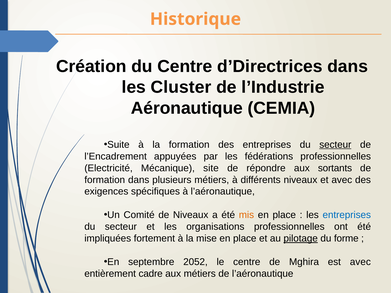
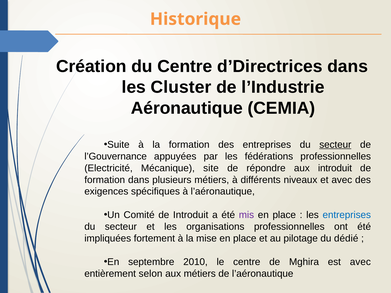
l’Encadrement: l’Encadrement -> l’Gouvernance (116, 156)
aux sortants: sortants -> introduit (335, 168)
de Niveaux: Niveaux -> Introduit (191, 215)
mis colour: orange -> purple (246, 215)
pilotage underline: present -> none (301, 239)
forme: forme -> dédié (346, 239)
2052: 2052 -> 2010 (195, 262)
cadre: cadre -> selon (151, 274)
